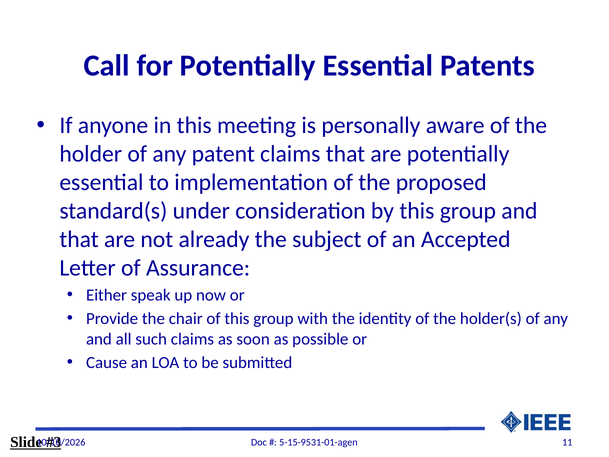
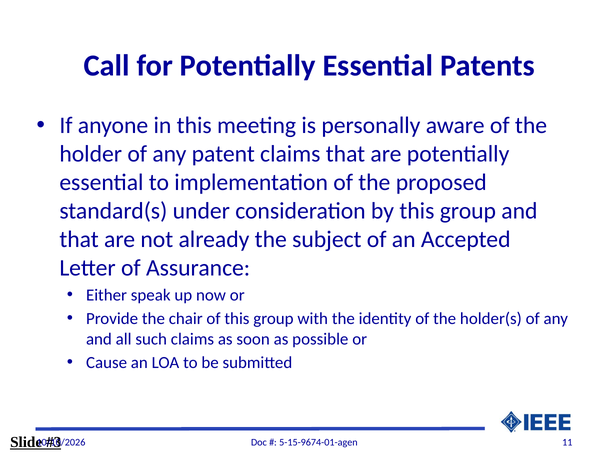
5-15-9531-01-agen: 5-15-9531-01-agen -> 5-15-9674-01-agen (318, 442)
